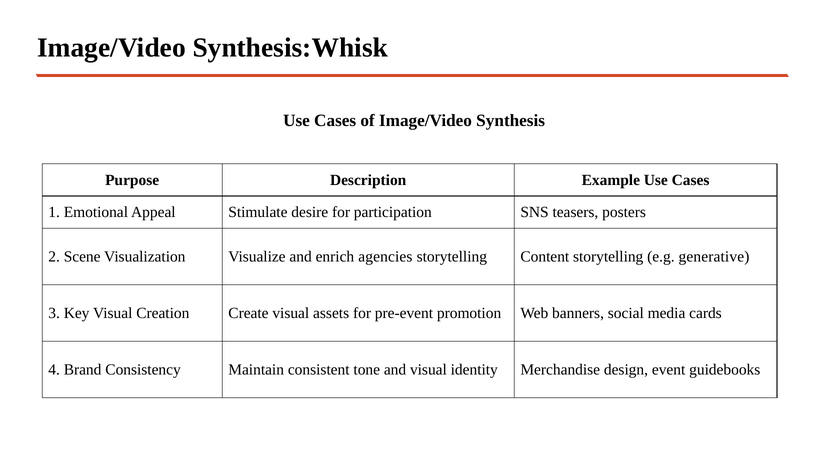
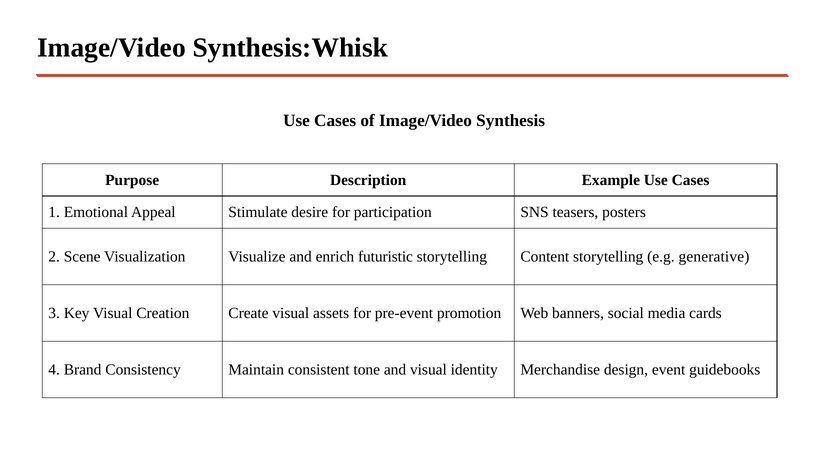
agencies: agencies -> futuristic (385, 256)
